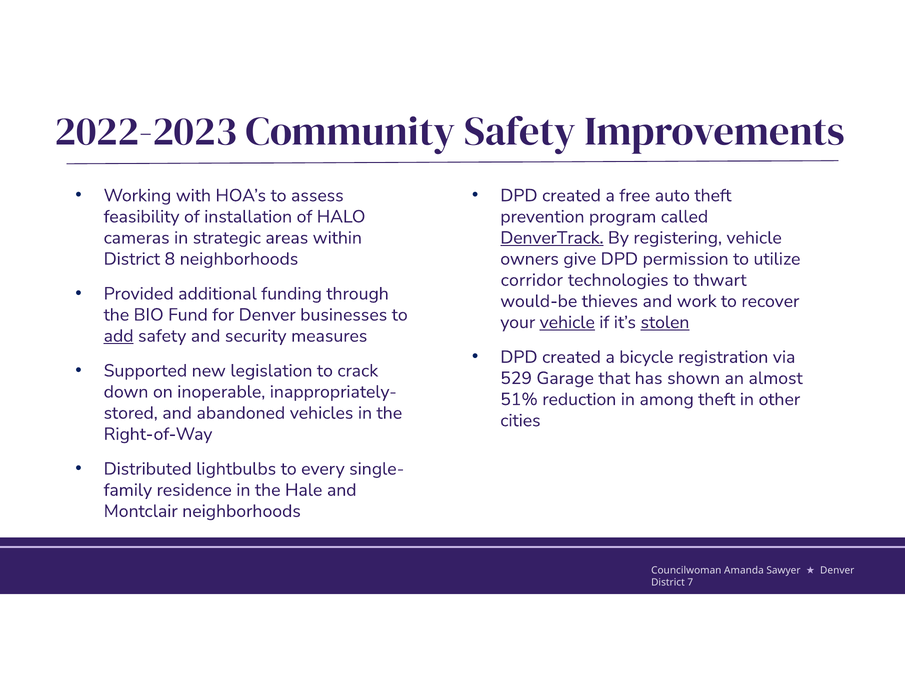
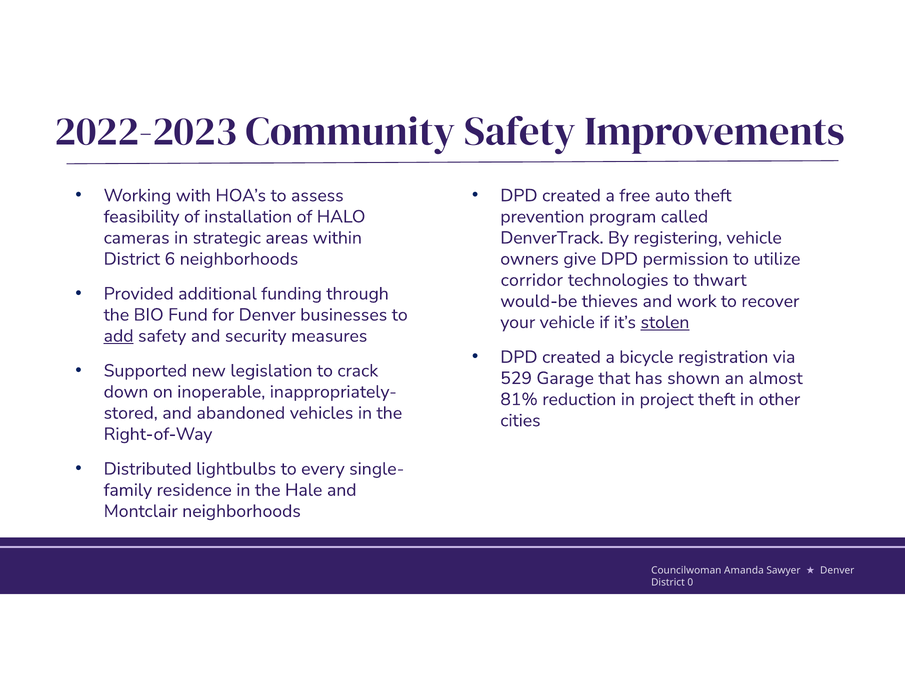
DenverTrack underline: present -> none (552, 238)
8: 8 -> 6 (170, 259)
vehicle underline: present -> none (567, 322)
51%: 51% -> 81% (519, 399)
among: among -> project (667, 399)
7: 7 -> 0 (690, 582)
